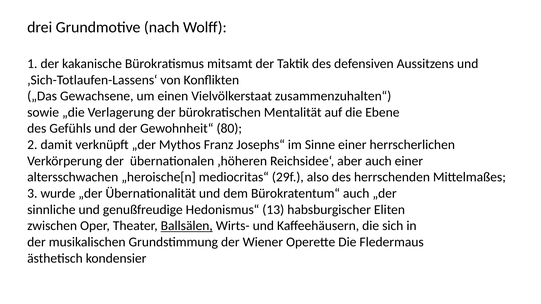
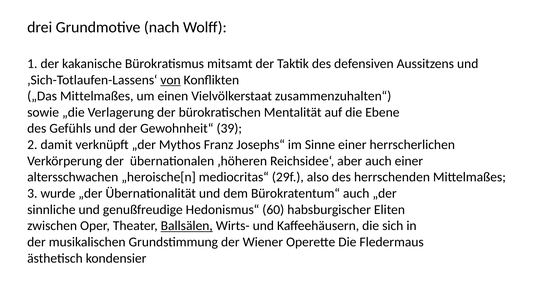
von underline: none -> present (170, 80)
„Das Gewachsene: Gewachsene -> Mittelmaßes (97, 96)
80: 80 -> 39 (229, 129)
13: 13 -> 60 (273, 210)
